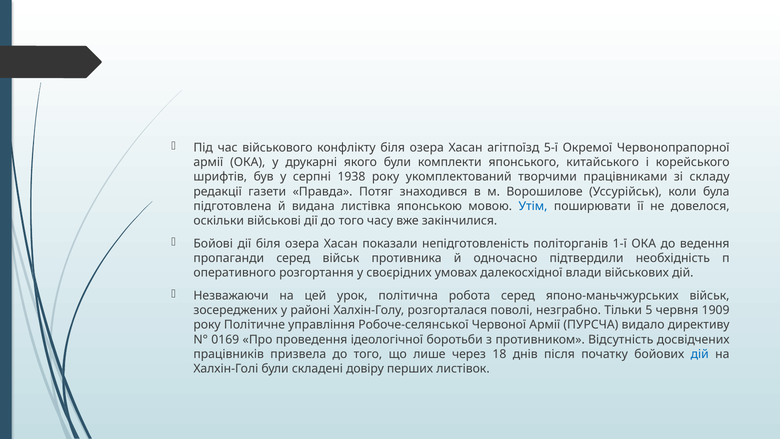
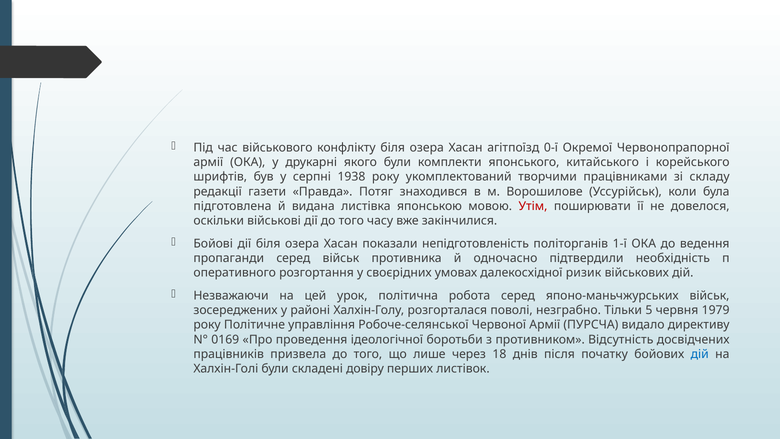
5-ї: 5-ї -> 0-ї (551, 148)
Утім colour: blue -> red (533, 206)
влади: влади -> ризик (584, 273)
1909: 1909 -> 1979 (716, 310)
